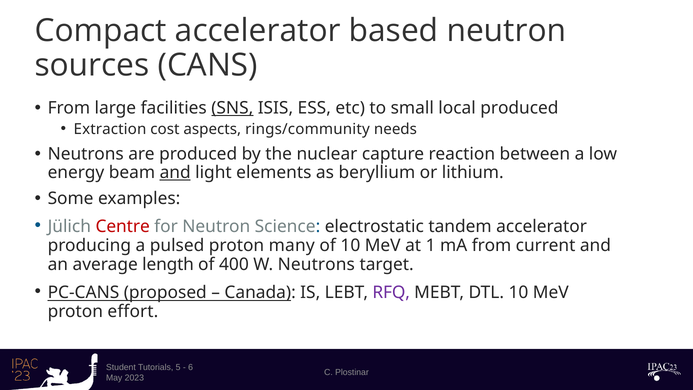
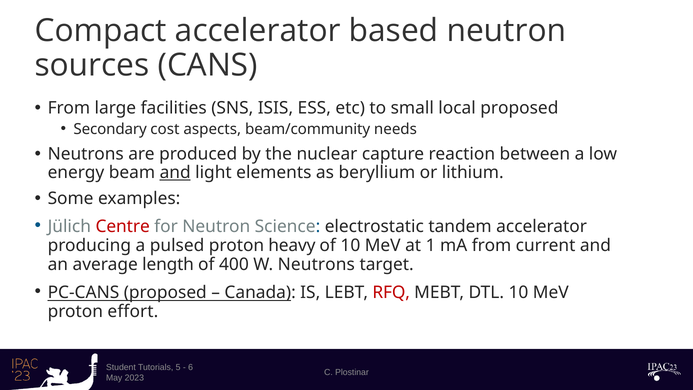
SNS underline: present -> none (232, 108)
local produced: produced -> proposed (519, 108)
Extraction: Extraction -> Secondary (110, 129)
rings/community: rings/community -> beam/community (308, 129)
many: many -> heavy (292, 246)
RFQ colour: purple -> red (391, 292)
